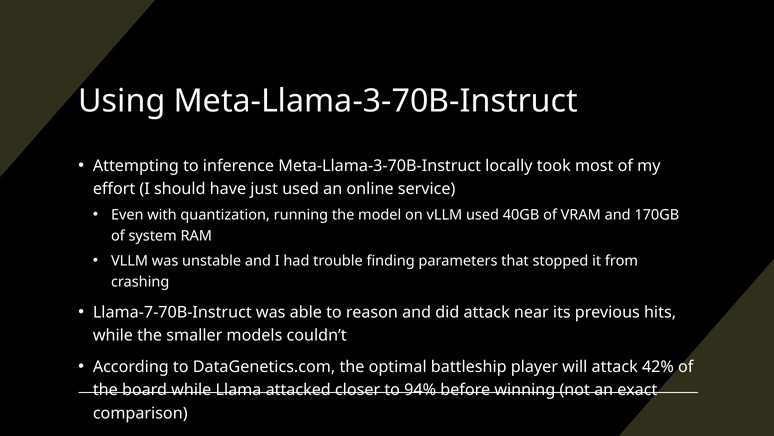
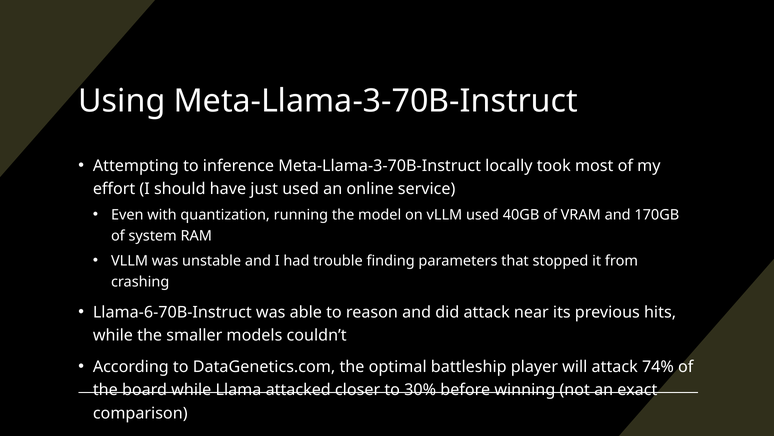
Llama-7-70B-Instruct: Llama-7-70B-Instruct -> Llama-6-70B-Instruct (172, 312)
42%: 42% -> 74% (658, 366)
94%: 94% -> 30% (420, 389)
